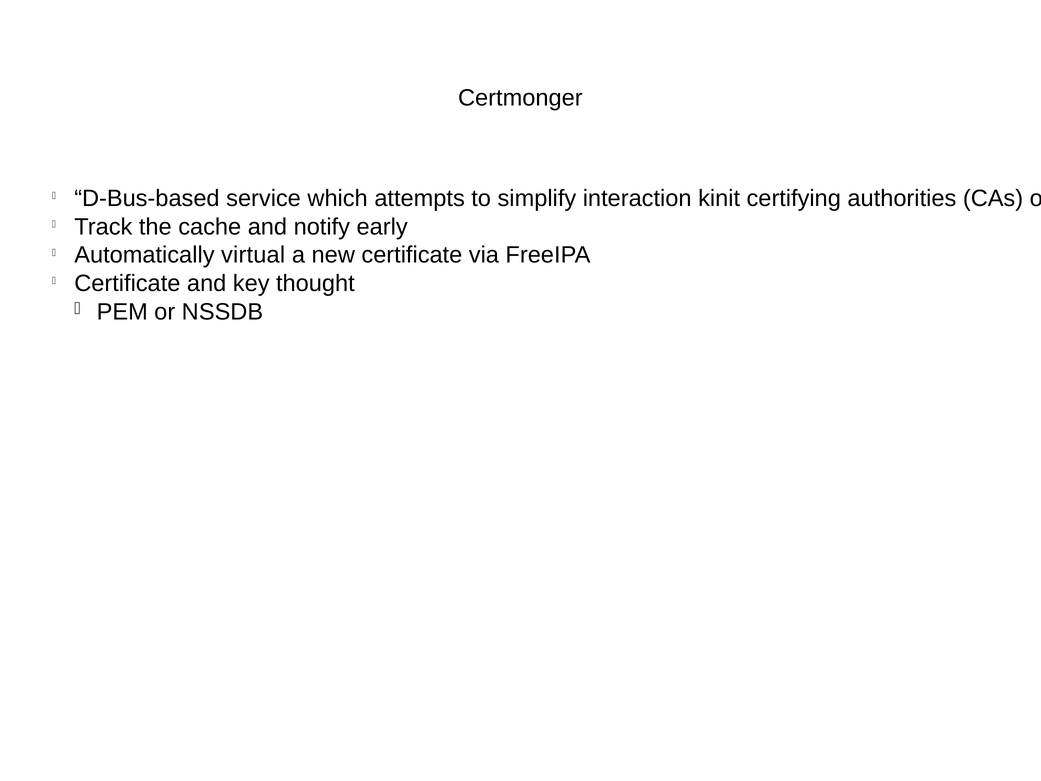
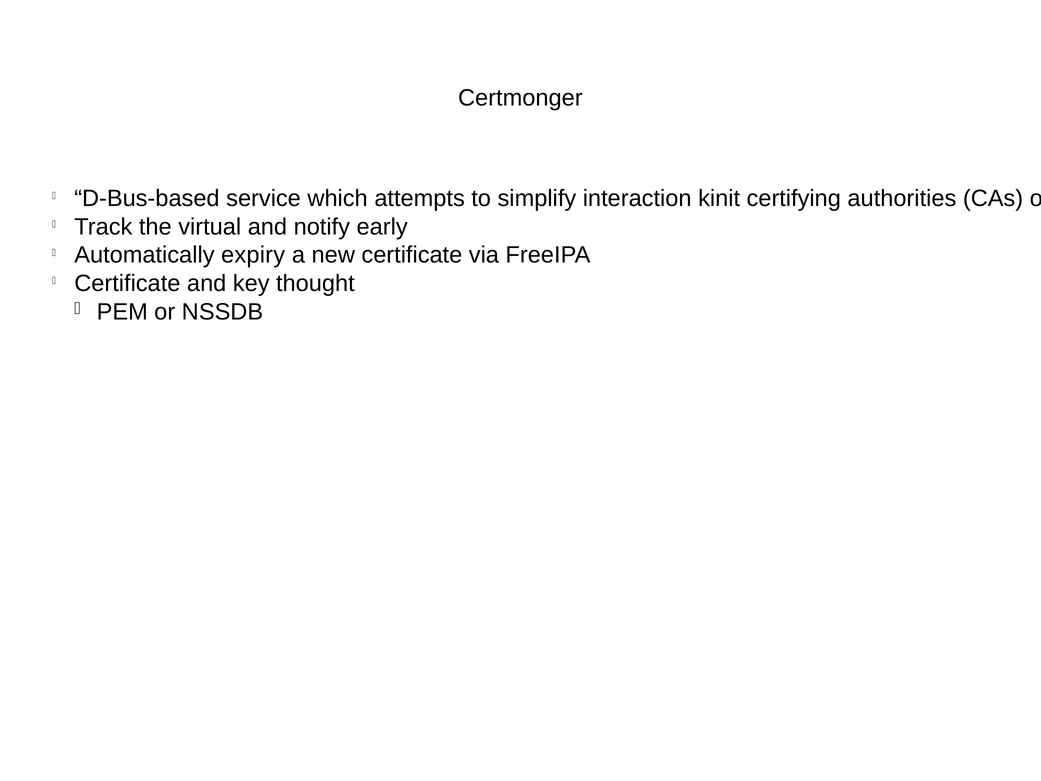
cache: cache -> virtual (210, 227)
virtual: virtual -> expiry (253, 255)
